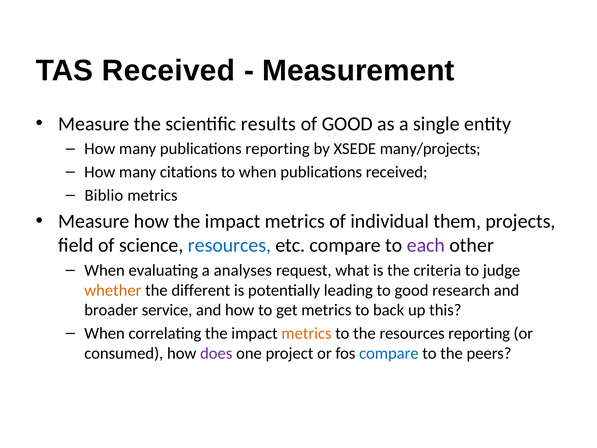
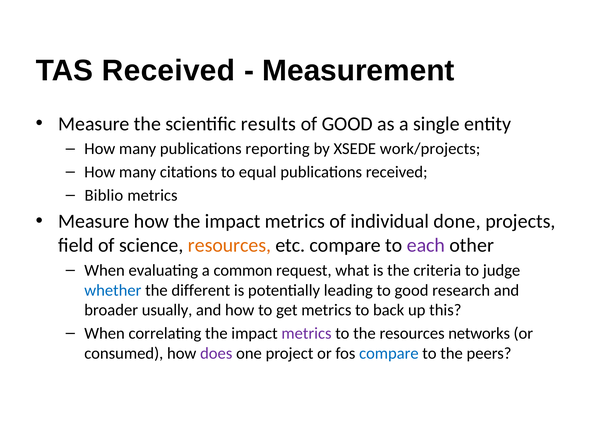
many/projects: many/projects -> work/projects (430, 149)
to when: when -> equal (258, 172)
them: them -> done (457, 221)
resources colour: blue -> orange (230, 245)
analyses: analyses -> common (243, 270)
whether colour: orange -> blue (113, 290)
service: service -> usually (167, 310)
metrics colour: orange -> purple (306, 333)
resources reporting: reporting -> networks (479, 333)
